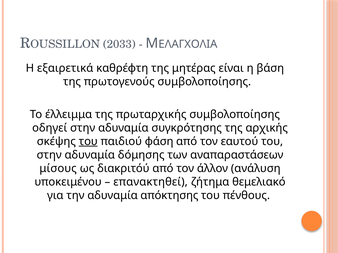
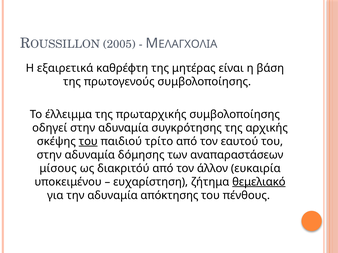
2033: 2033 -> 2005 (119, 44)
φάση: φάση -> τρίτο (159, 142)
ανάλυση: ανάλυση -> ευκαιρία (256, 169)
επανακτηθεί: επανακτηθεί -> ευχαρίστηση (151, 182)
θεμελιακό underline: none -> present (259, 182)
